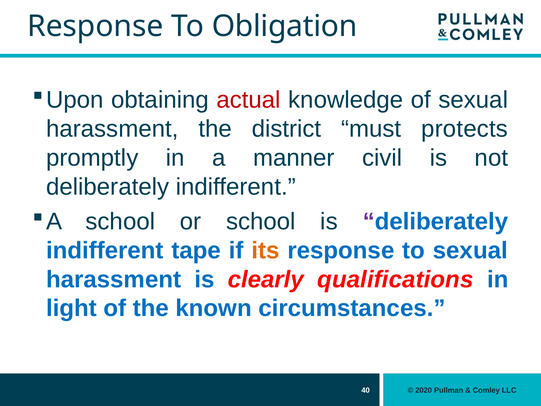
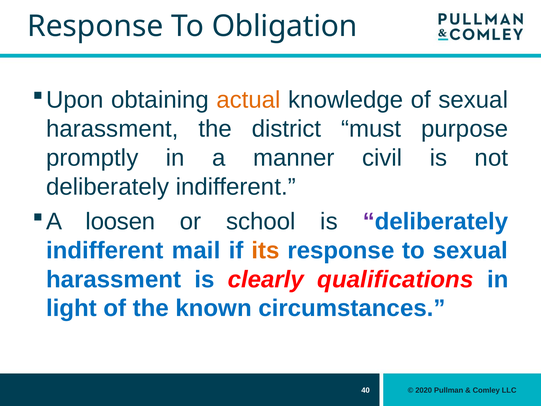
actual colour: red -> orange (249, 100)
protects: protects -> purpose (465, 129)
school: school -> loosen (120, 222)
tape: tape -> mail (196, 250)
